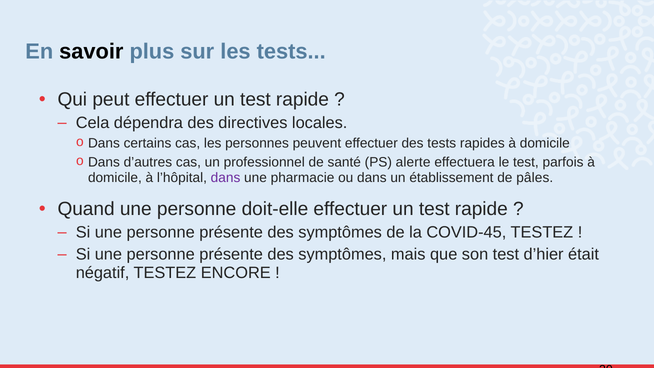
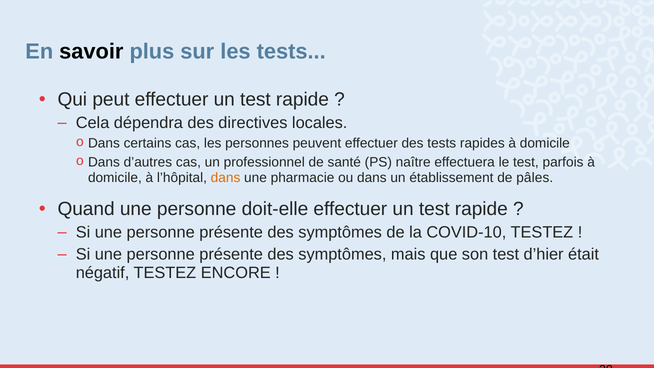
alerte: alerte -> naître (413, 162)
dans colour: purple -> orange (226, 178)
COVID-45: COVID-45 -> COVID-10 (466, 232)
